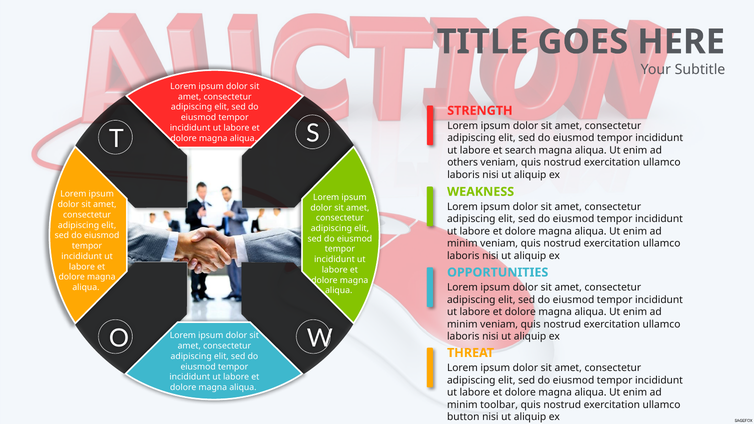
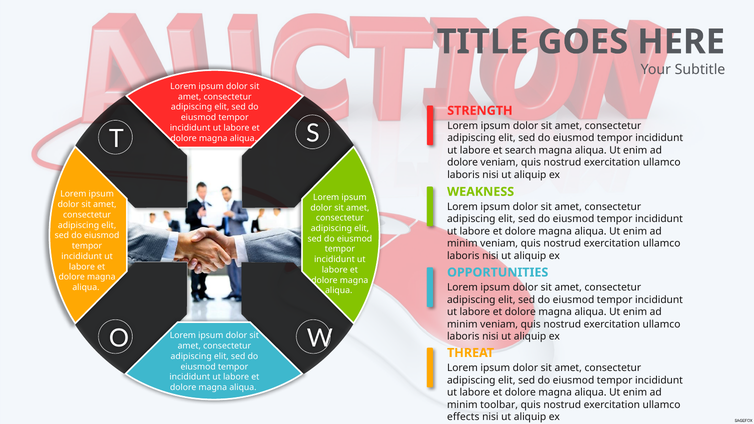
others: others -> dolore (463, 163)
button: button -> effects (463, 417)
